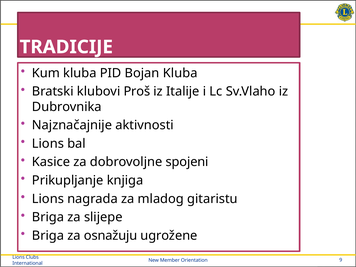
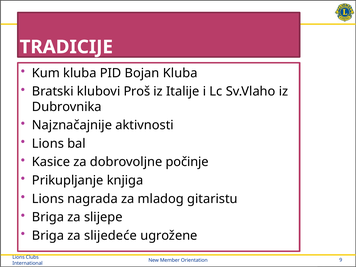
spojeni: spojeni -> počinje (187, 162)
osnažuju: osnažuju -> slijedeće (110, 236)
